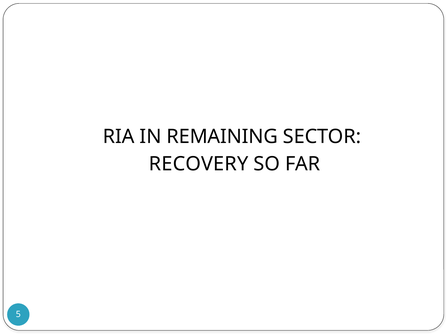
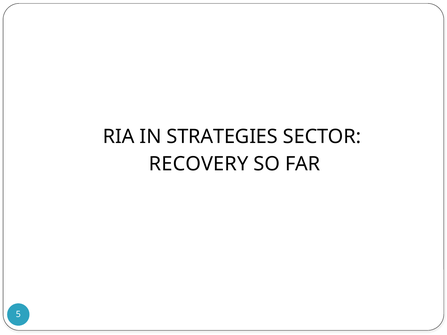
REMAINING: REMAINING -> STRATEGIES (222, 137)
